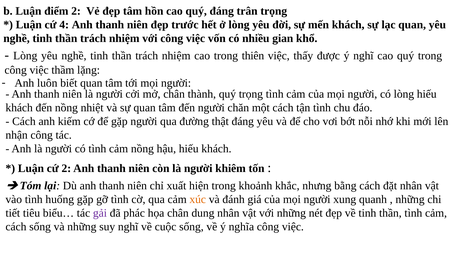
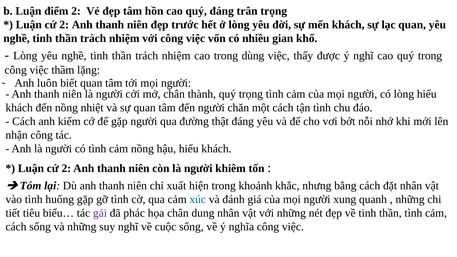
4: 4 -> 2 (64, 25)
thiên: thiên -> dùng (253, 56)
xúc colour: orange -> blue (198, 199)
